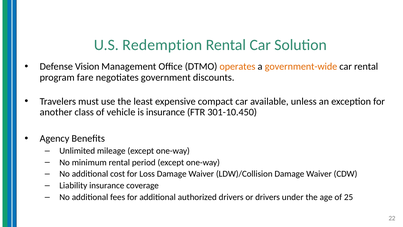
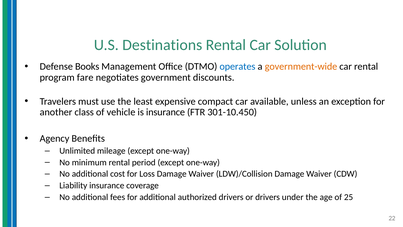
Redemption: Redemption -> Destinations (162, 45)
Vision: Vision -> Books (87, 66)
operates colour: orange -> blue (237, 66)
